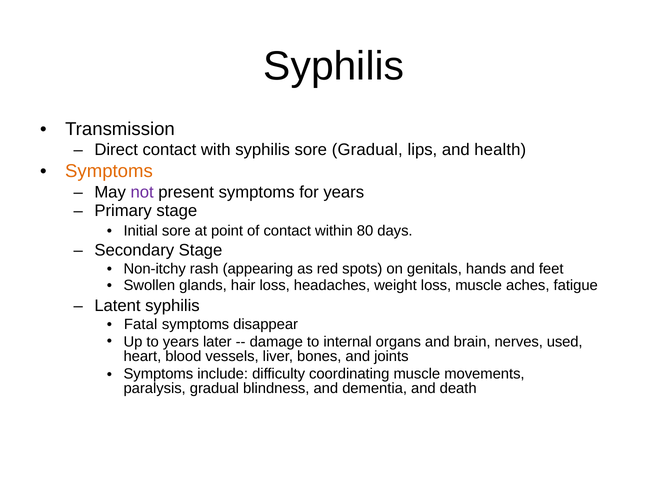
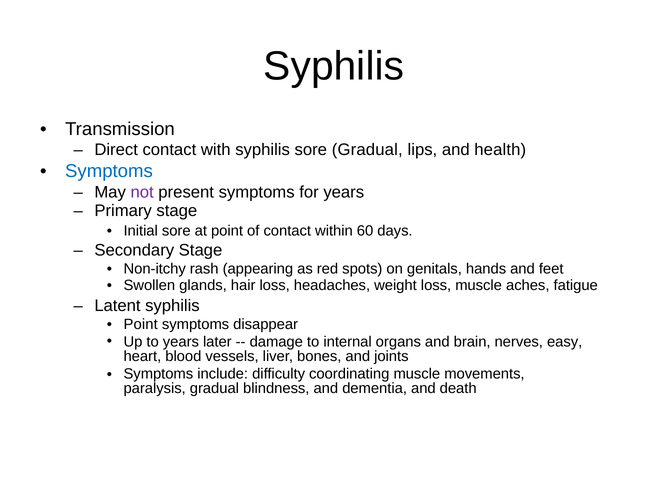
Symptoms colour: orange -> blue (109, 171)
80: 80 -> 60 (365, 231)
Fatal: Fatal -> Point (141, 325)
used: used -> easy (565, 342)
